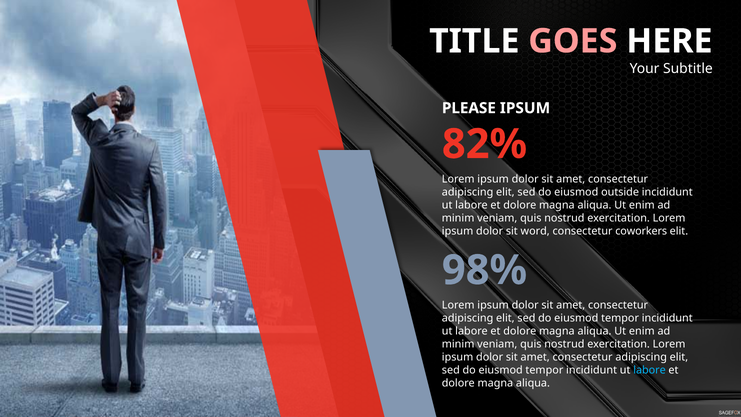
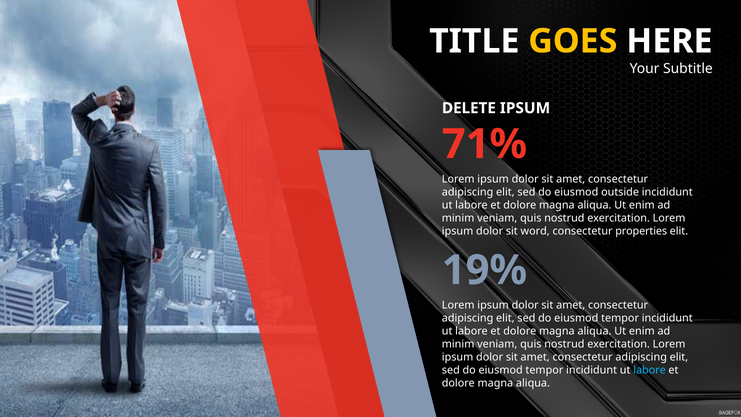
GOES colour: pink -> yellow (573, 41)
PLEASE: PLEASE -> DELETE (469, 108)
82%: 82% -> 71% (484, 144)
coworkers: coworkers -> properties (641, 231)
98%: 98% -> 19% (484, 270)
